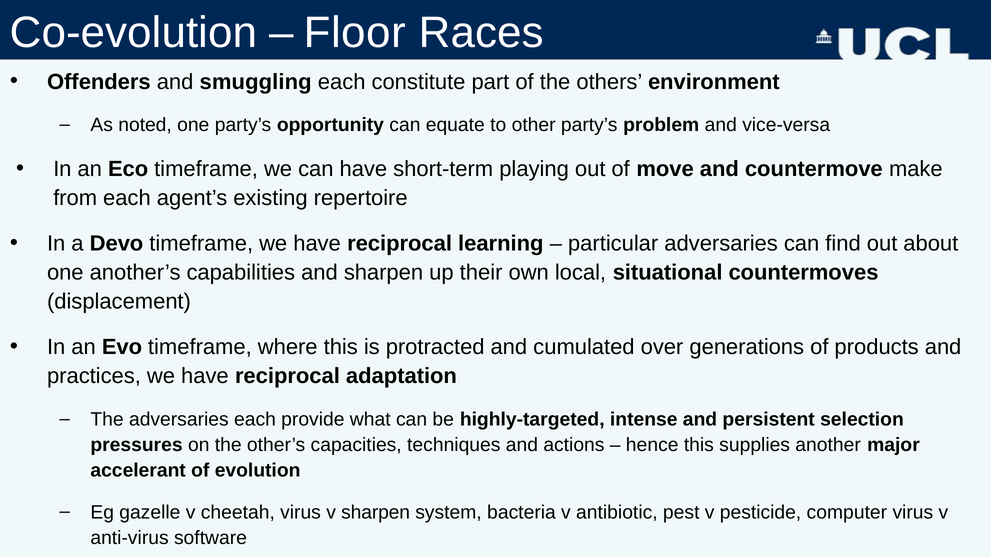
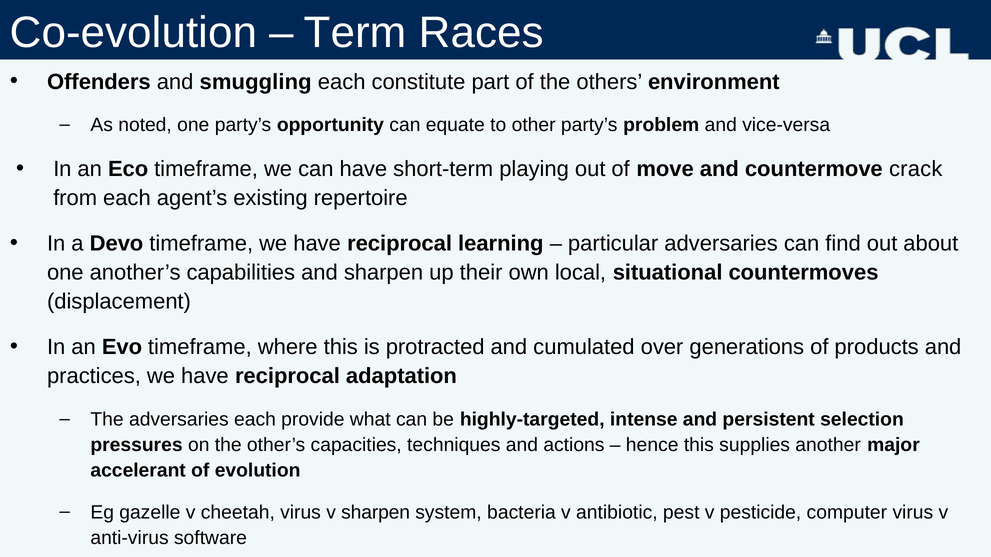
Floor: Floor -> Term (355, 33)
make: make -> crack (916, 169)
